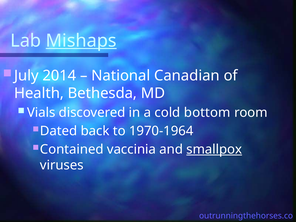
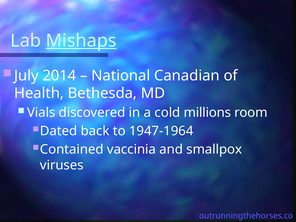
bottom: bottom -> millions (207, 113)
1970-1964: 1970-1964 -> 1947-1964 (161, 131)
smallpox underline: present -> none (214, 149)
